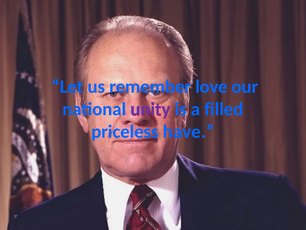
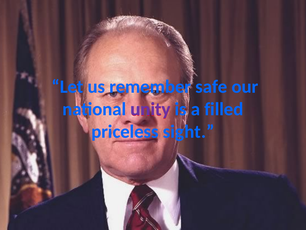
love: love -> safe (211, 86)
have: have -> sight (189, 131)
